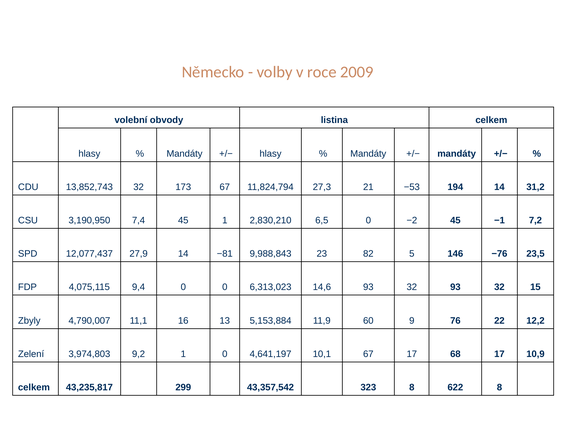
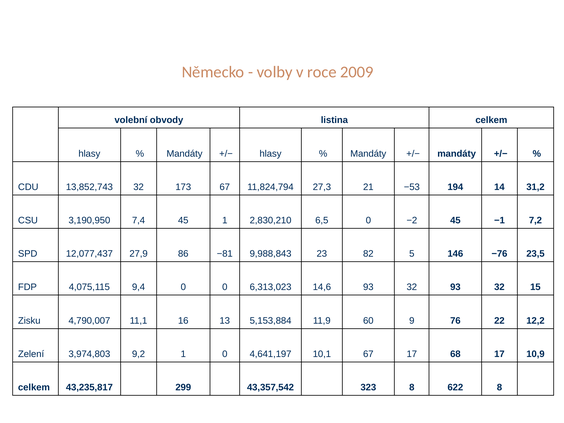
27,9 14: 14 -> 86 (183, 254)
Zbyly: Zbyly -> Zisku (29, 321)
